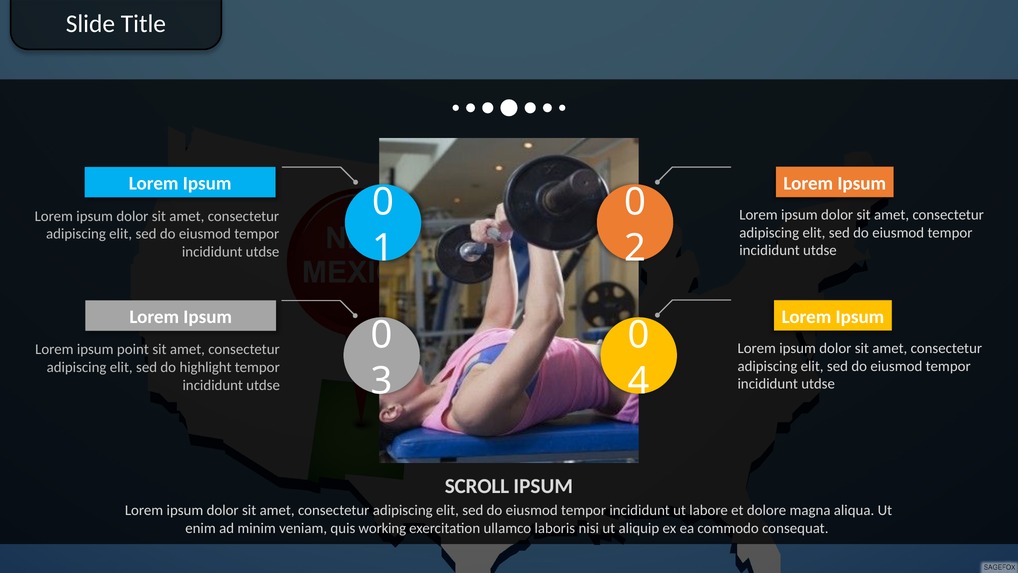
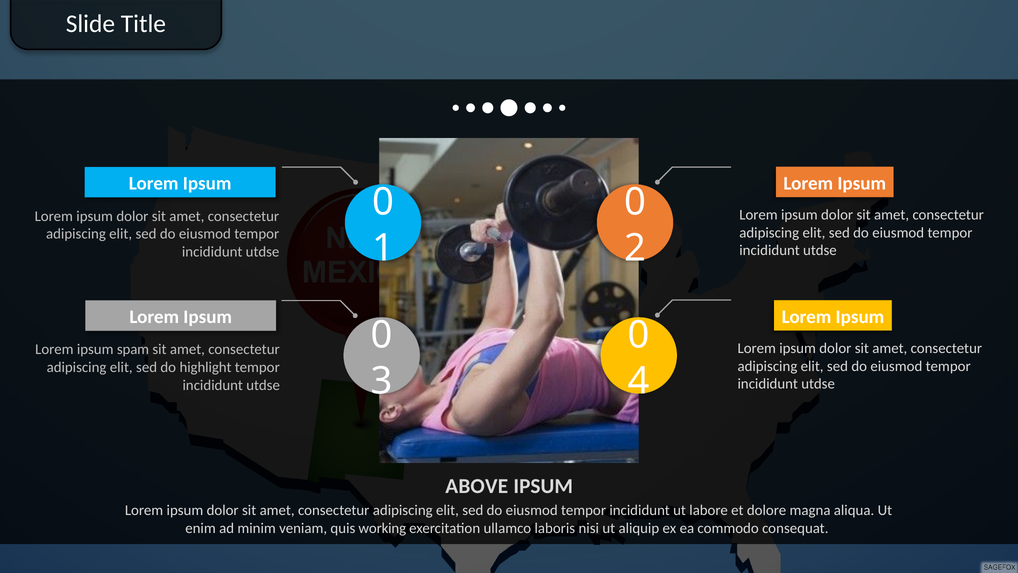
point: point -> spam (133, 349)
SCROLL: SCROLL -> ABOVE (477, 486)
